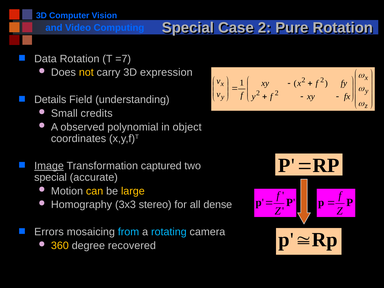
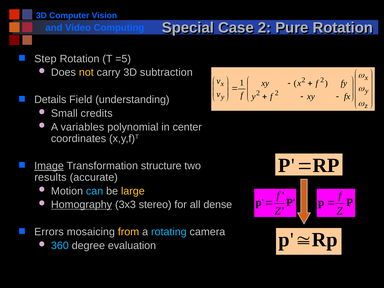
Data: Data -> Step (45, 59)
=7: =7 -> =5 (123, 59)
expression: expression -> subtraction (166, 72)
observed: observed -> variables (82, 127)
object: object -> center (187, 127)
captured: captured -> structure (161, 166)
special: special -> results (50, 177)
can colour: yellow -> light blue (95, 191)
Homography underline: none -> present (82, 205)
from colour: light blue -> yellow (129, 232)
360 colour: yellow -> light blue (60, 246)
recovered: recovered -> evaluation (132, 246)
